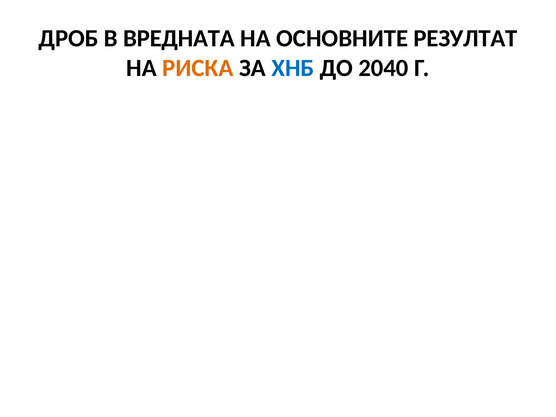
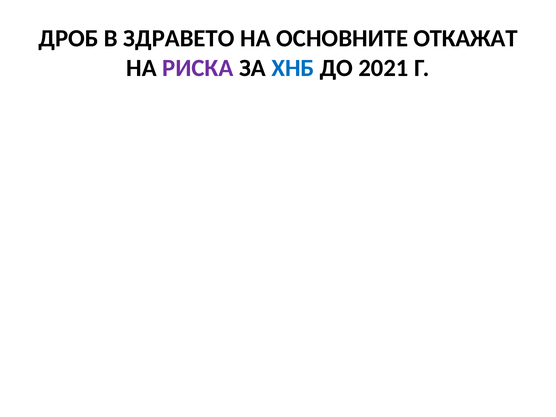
ВРЕДНАТА: ВРЕДНАТА -> ЗДРАВЕТО (179, 38)
РЕЗУЛТАТ: РЕЗУЛТАТ -> ОТКАЖАТ (466, 38)
РИСКА colour: orange -> purple (198, 68)
2040: 2040 -> 2021 (383, 68)
